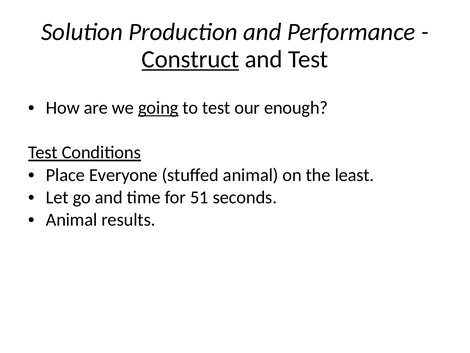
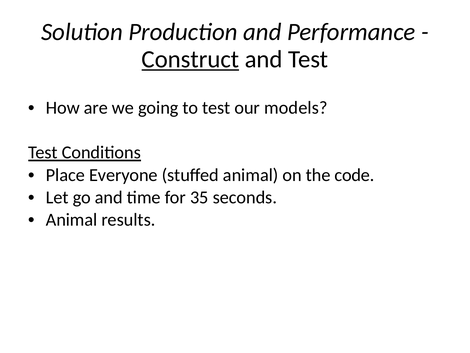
going underline: present -> none (158, 108)
enough: enough -> models (296, 108)
least: least -> code (355, 175)
51: 51 -> 35 (199, 197)
